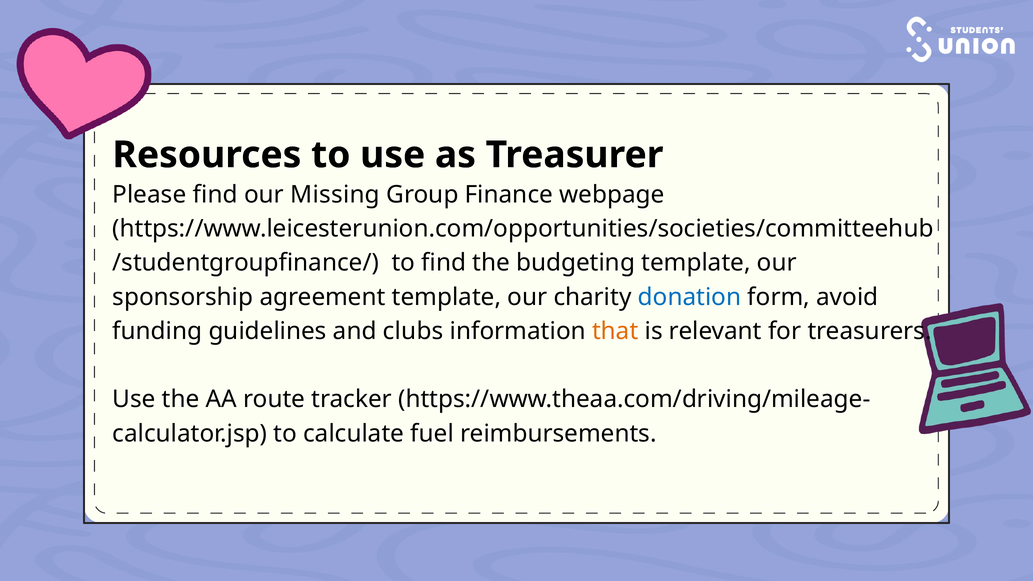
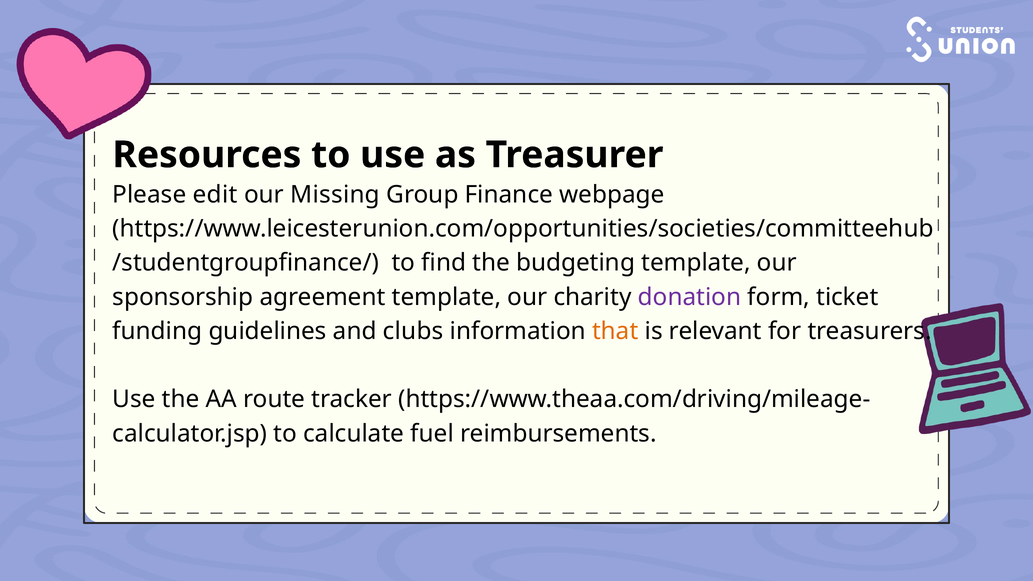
Please find: find -> edit (215, 195)
donation colour: blue -> purple (689, 297)
avoid: avoid -> ticket (847, 297)
